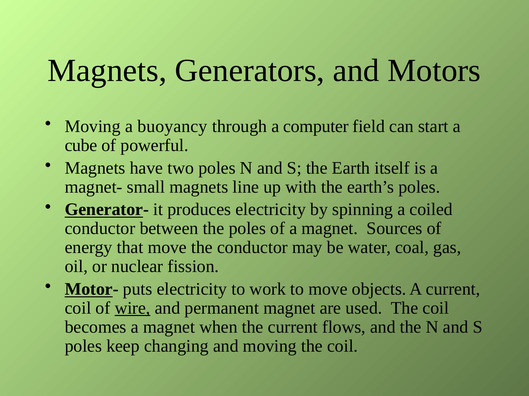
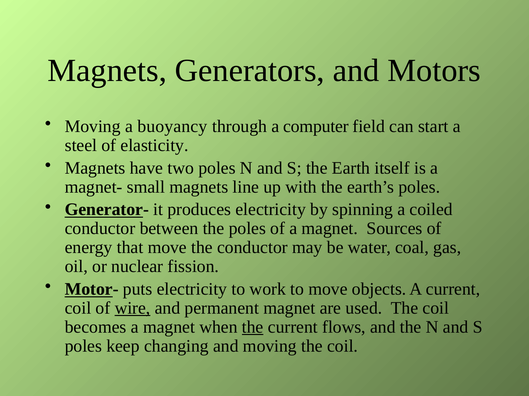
cube: cube -> steel (81, 146)
powerful: powerful -> elasticity (155, 146)
the underline: none -> present (253, 328)
